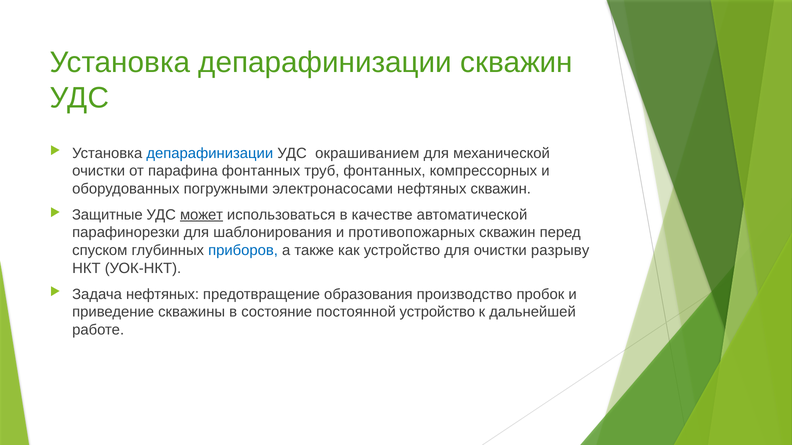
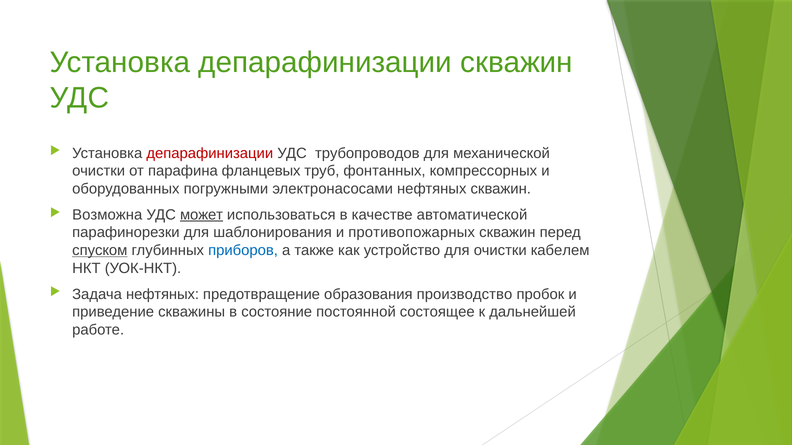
депарафинизации colour: blue -> red (210, 153)
окрашиванием: окрашиванием -> трубопроводов (367, 153)
парафина фонтанных: фонтанных -> фланцевых (261, 171)
Защитные: Защитные -> Возможна (107, 215)
спуском underline: none -> present (100, 251)
разрыву: разрыву -> кабелем (560, 251)
постоянной устройство: устройство -> состоящее (437, 312)
